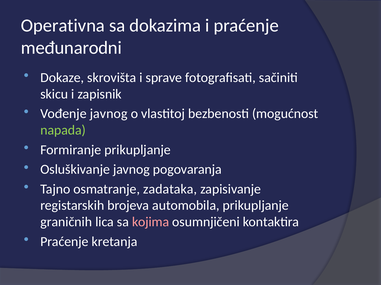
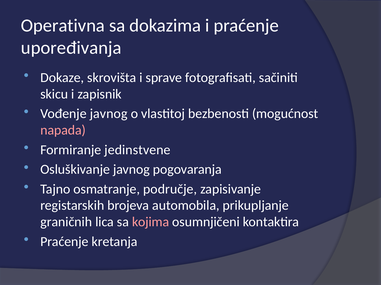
međunarodni: međunarodni -> upoređivanja (71, 48)
napada colour: light green -> pink (63, 130)
Formiranje prikupljanje: prikupljanje -> jedinstvene (137, 150)
zadataka: zadataka -> područje (170, 189)
